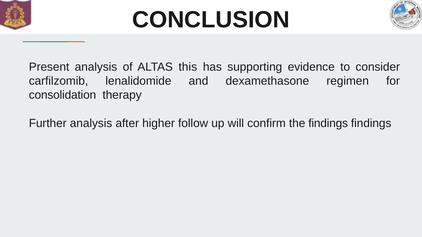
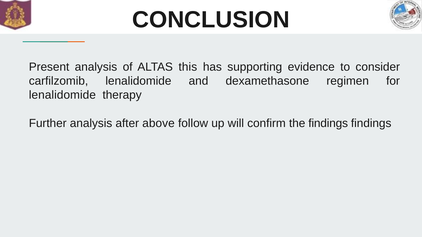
consolidation: consolidation -> lenalidomide (62, 95)
higher: higher -> above (159, 123)
